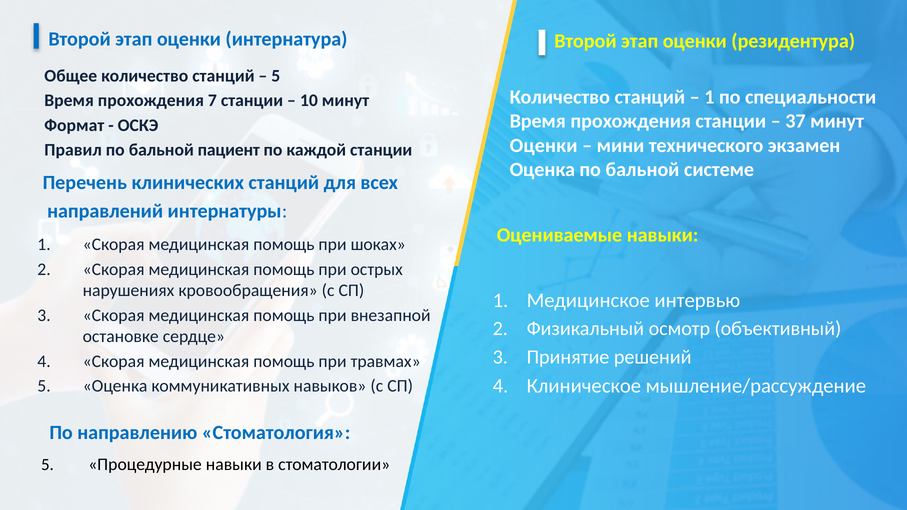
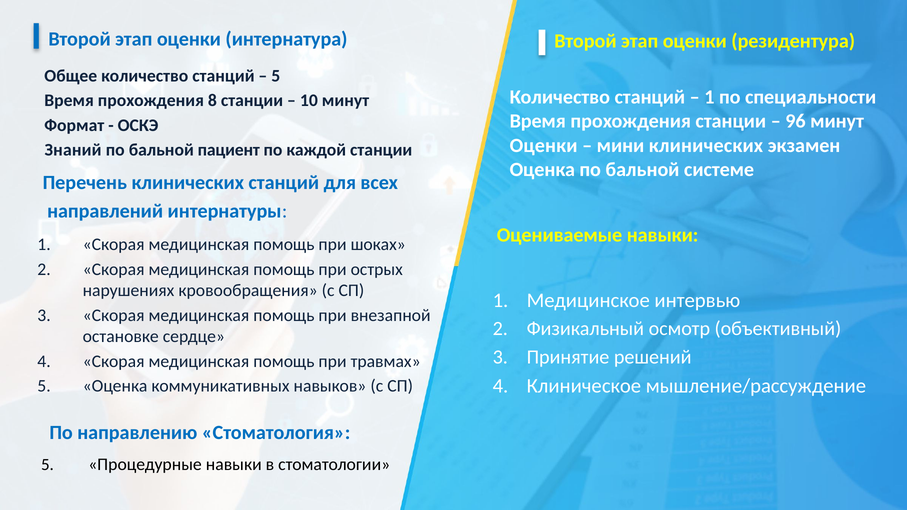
7: 7 -> 8 (212, 101)
37: 37 -> 96 (795, 121)
мини технического: технического -> клинических (706, 145)
Правил: Правил -> Знаний (73, 150)
